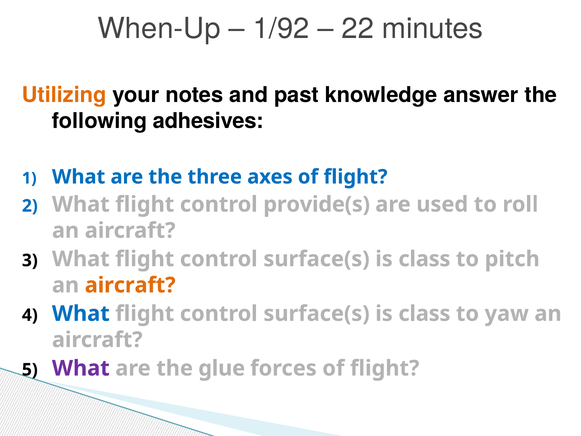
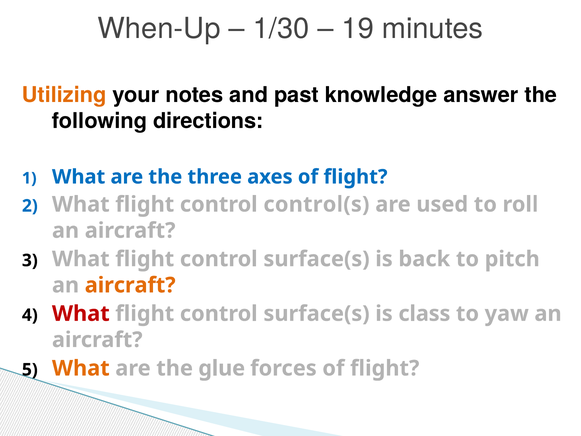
1/92: 1/92 -> 1/30 (281, 29)
22: 22 -> 19 (358, 29)
adhesives: adhesives -> directions (208, 121)
provide(s: provide(s -> control(s (316, 204)
class: class -> back (424, 259)
What colour: blue -> red (81, 313)
What colour: purple -> orange (81, 368)
